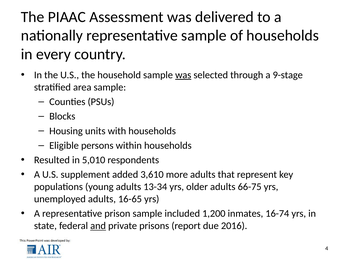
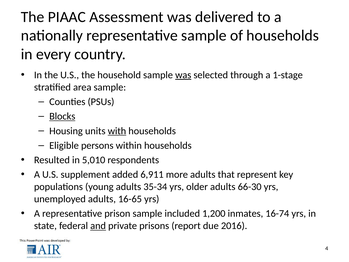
9-stage: 9-stage -> 1-stage (288, 75)
Blocks underline: none -> present (62, 116)
with underline: none -> present (117, 131)
3,610: 3,610 -> 6,911 (152, 174)
13-34: 13-34 -> 35-34 (155, 187)
66-75: 66-75 -> 66-30 (250, 187)
